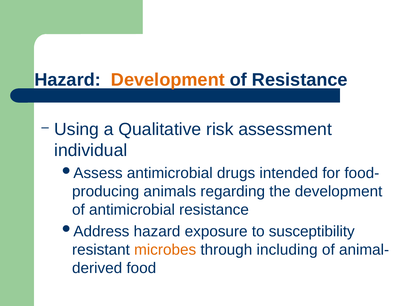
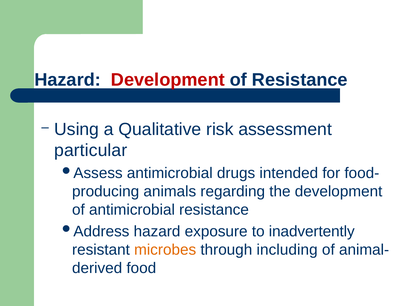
Development colour: orange -> red (168, 80)
individual: individual -> particular (91, 151)
susceptibility: susceptibility -> inadvertently (312, 231)
